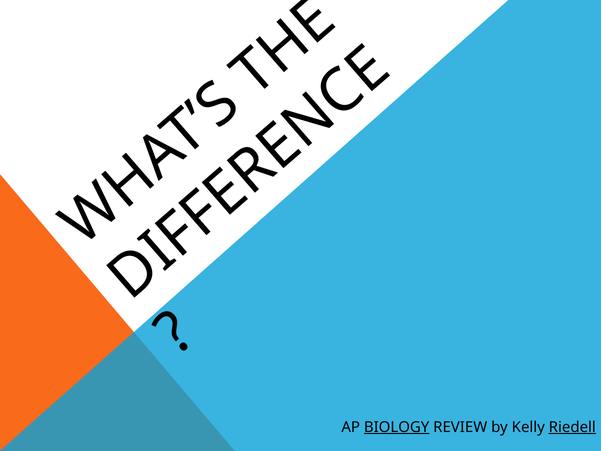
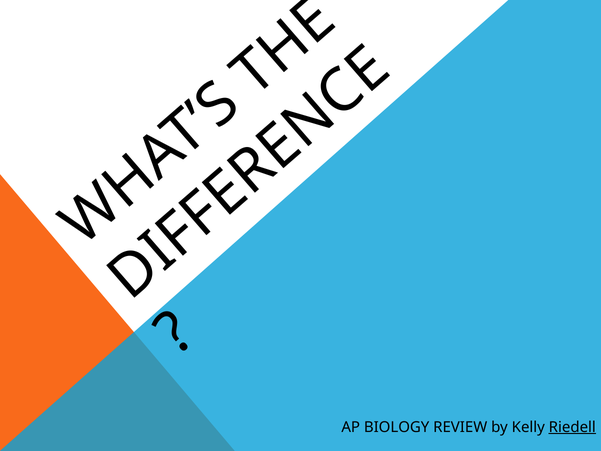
BIOLOGY underline: present -> none (397, 427)
